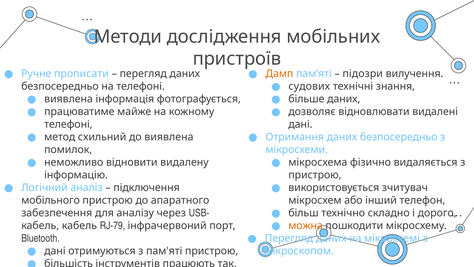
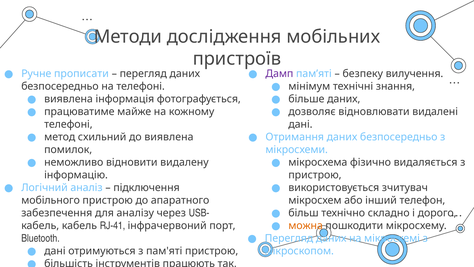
Дамп colour: orange -> purple (279, 74)
підозри: підозри -> безпеку (363, 74)
судових: судових -> мінімум (309, 86)
RJ-79: RJ-79 -> RJ-41 (113, 225)
